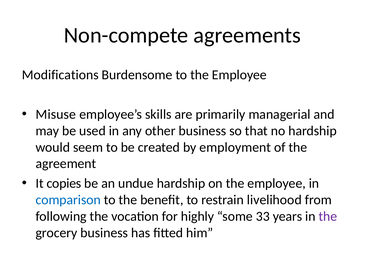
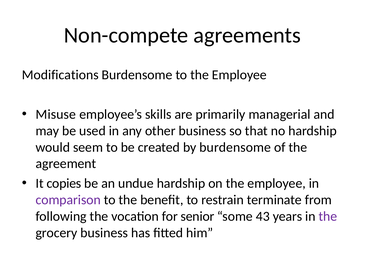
by employment: employment -> burdensome (235, 147)
comparison colour: blue -> purple (68, 200)
livelihood: livelihood -> terminate (274, 200)
highly: highly -> senior (197, 216)
33: 33 -> 43 (263, 216)
